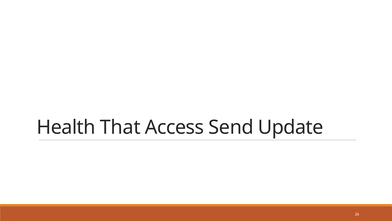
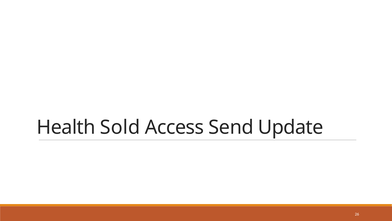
That: That -> Sold (120, 127)
